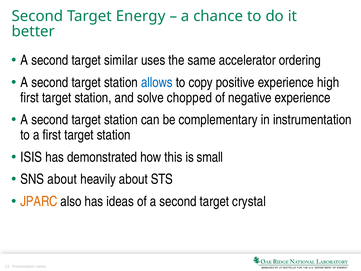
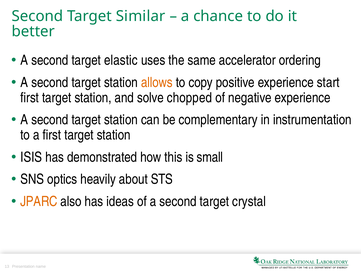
Energy: Energy -> Similar (141, 16)
similar: similar -> elastic (121, 60)
allows colour: blue -> orange (157, 82)
high: high -> start (328, 82)
SNS about: about -> optics (62, 179)
